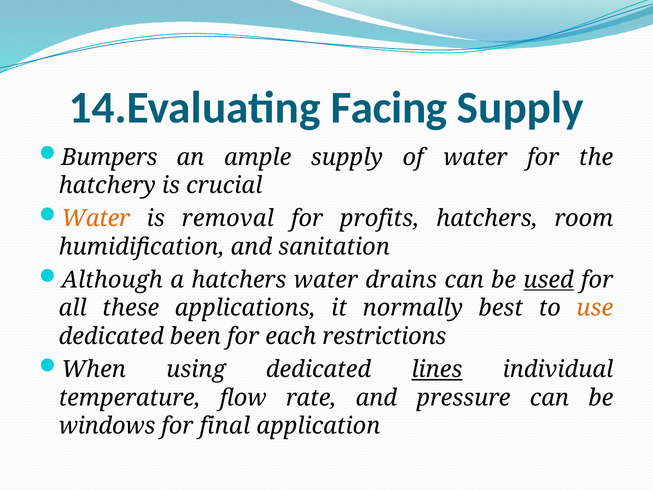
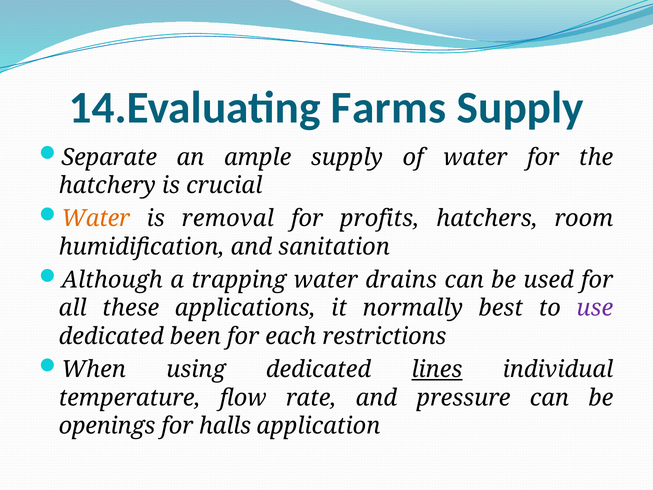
Facing: Facing -> Farms (389, 108)
Bumpers: Bumpers -> Separate (109, 157)
a hatchers: hatchers -> trapping (239, 280)
used underline: present -> none (549, 280)
use colour: orange -> purple (595, 308)
windows: windows -> openings (107, 426)
final: final -> halls (225, 426)
